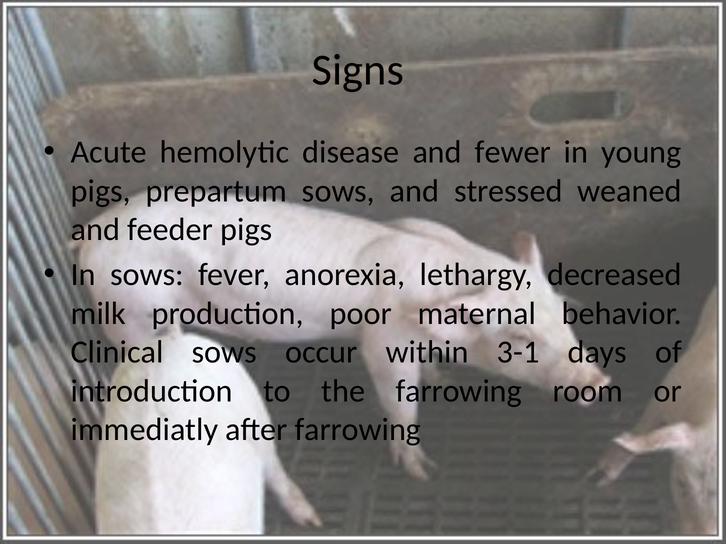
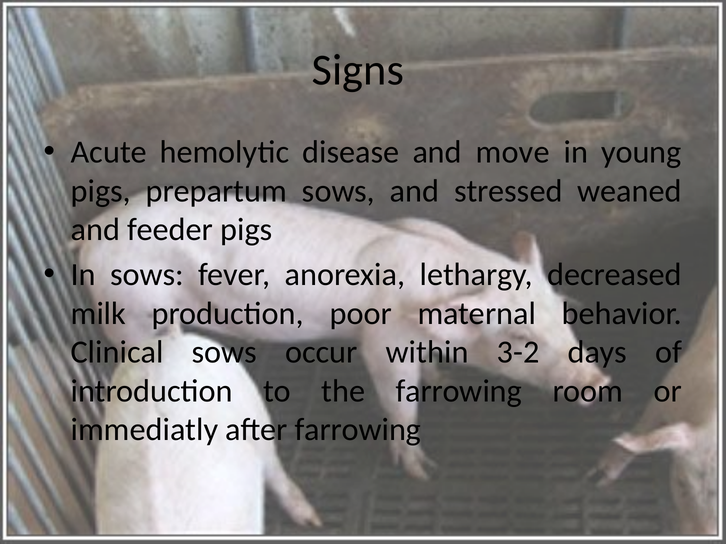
fewer: fewer -> move (513, 152)
3-1: 3-1 -> 3-2 (518, 353)
